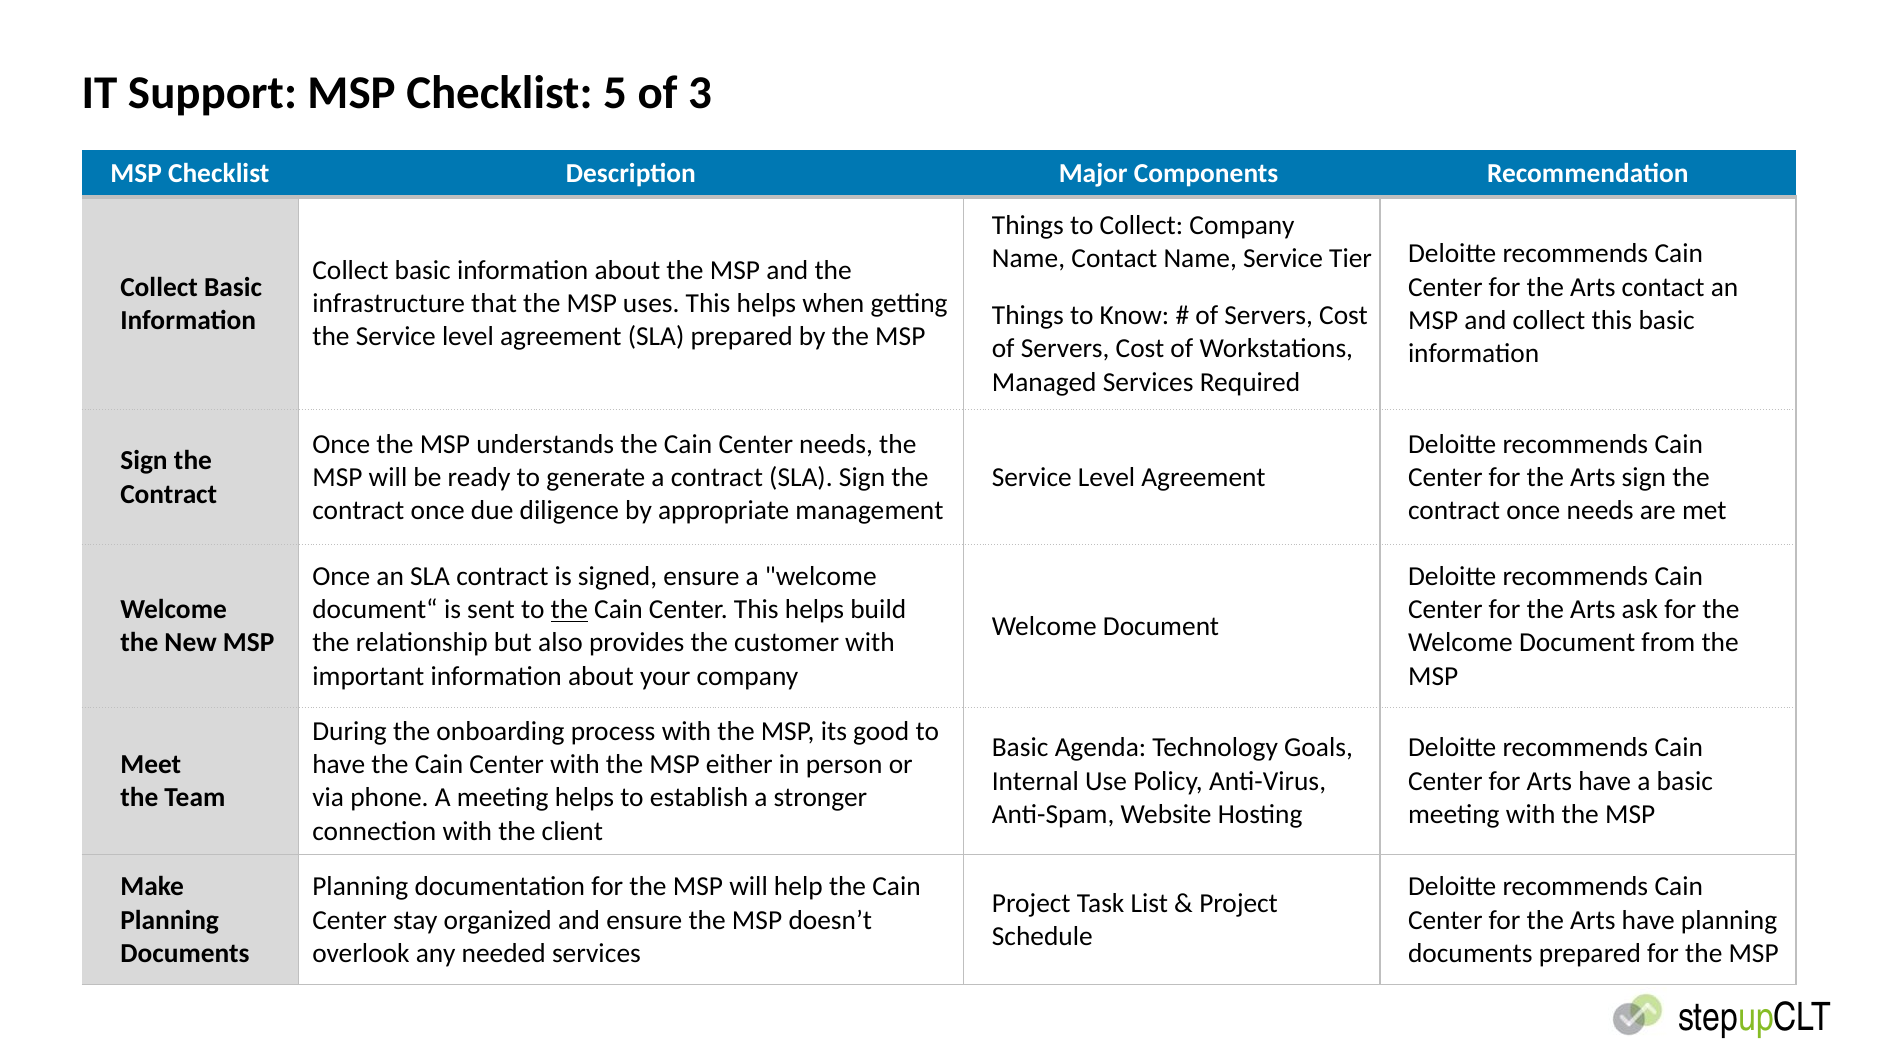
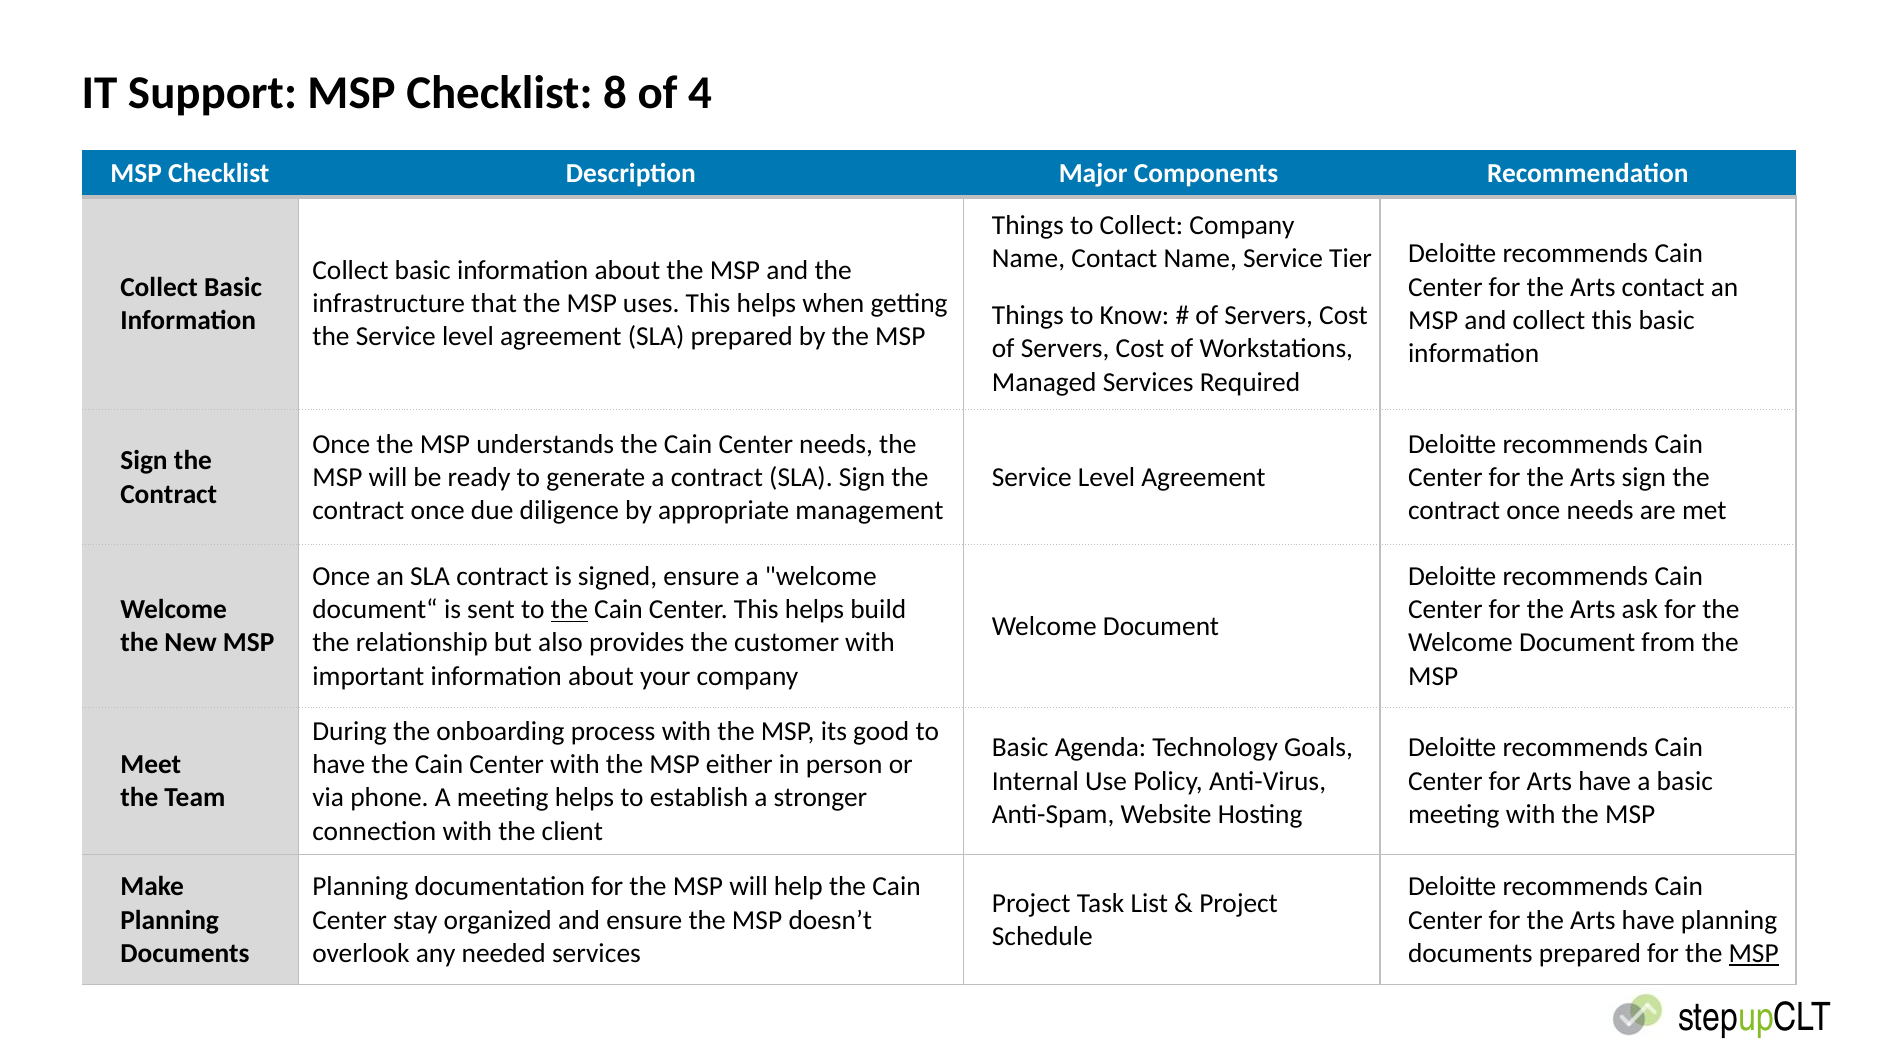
5: 5 -> 8 (615, 93)
3: 3 -> 4 (700, 93)
MSP underline: none -> present (1754, 954)
